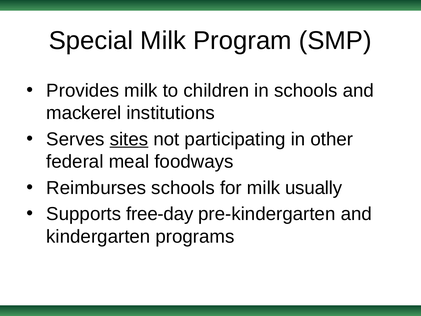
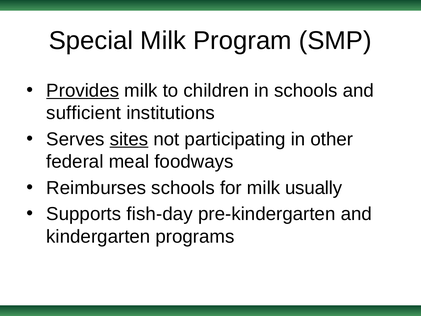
Provides underline: none -> present (83, 90)
mackerel: mackerel -> sufficient (84, 113)
free-day: free-day -> fish-day (160, 214)
